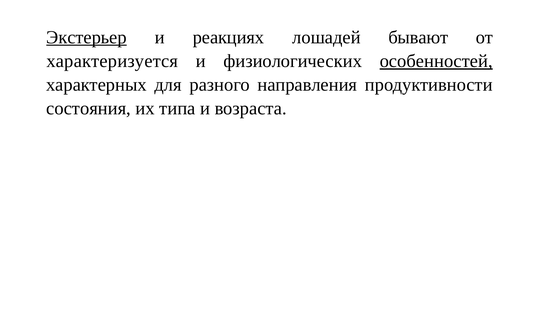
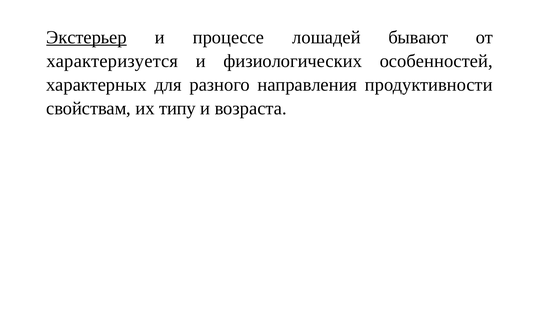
реакциях: реакциях -> процессе (228, 37)
особенностей underline: present -> none (436, 61)
состояния: состояния -> свойствам (89, 109)
типа: типа -> типу (177, 109)
